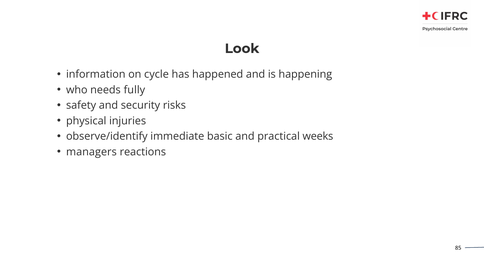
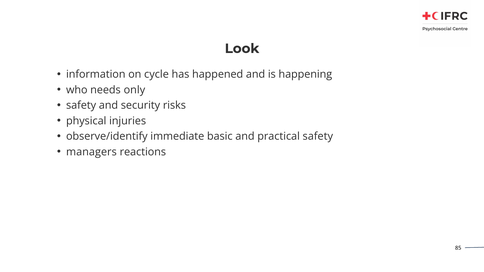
fully: fully -> only (134, 90)
practical weeks: weeks -> safety (318, 137)
